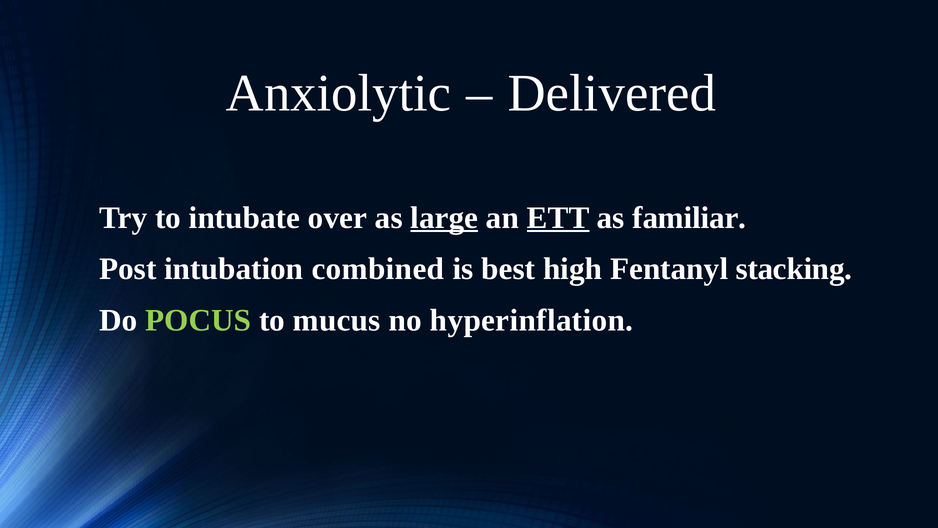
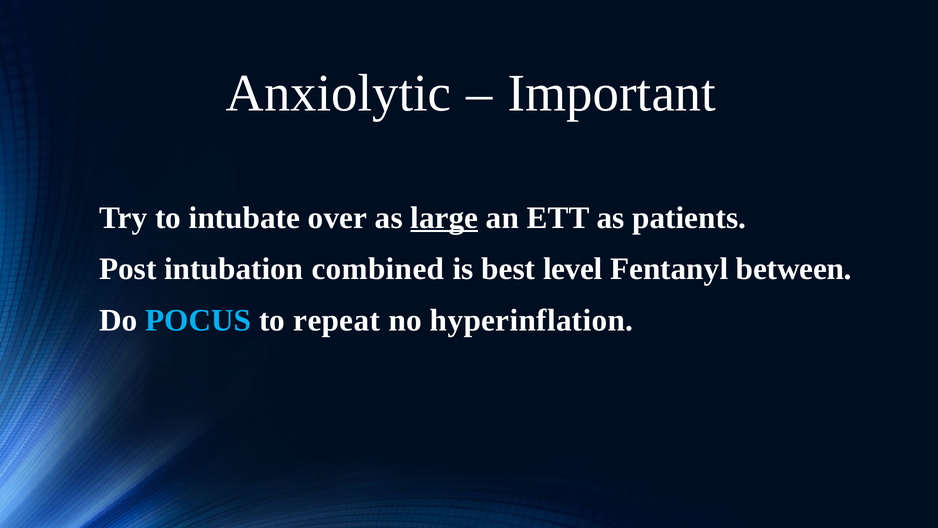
Delivered: Delivered -> Important (612, 93)
ETT underline: present -> none (558, 218)
familiar: familiar -> patients (689, 218)
high: high -> level (573, 269)
stacking: stacking -> between (794, 269)
POCUS colour: light green -> light blue (198, 320)
mucus: mucus -> repeat (337, 320)
